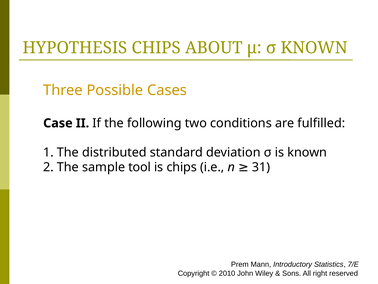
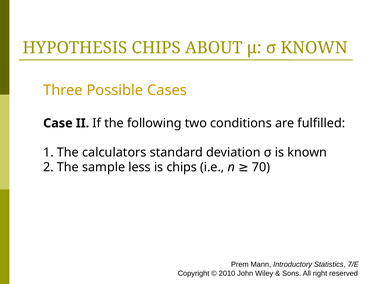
distributed: distributed -> calculators (114, 152)
tool: tool -> less (140, 167)
31: 31 -> 70 (261, 167)
